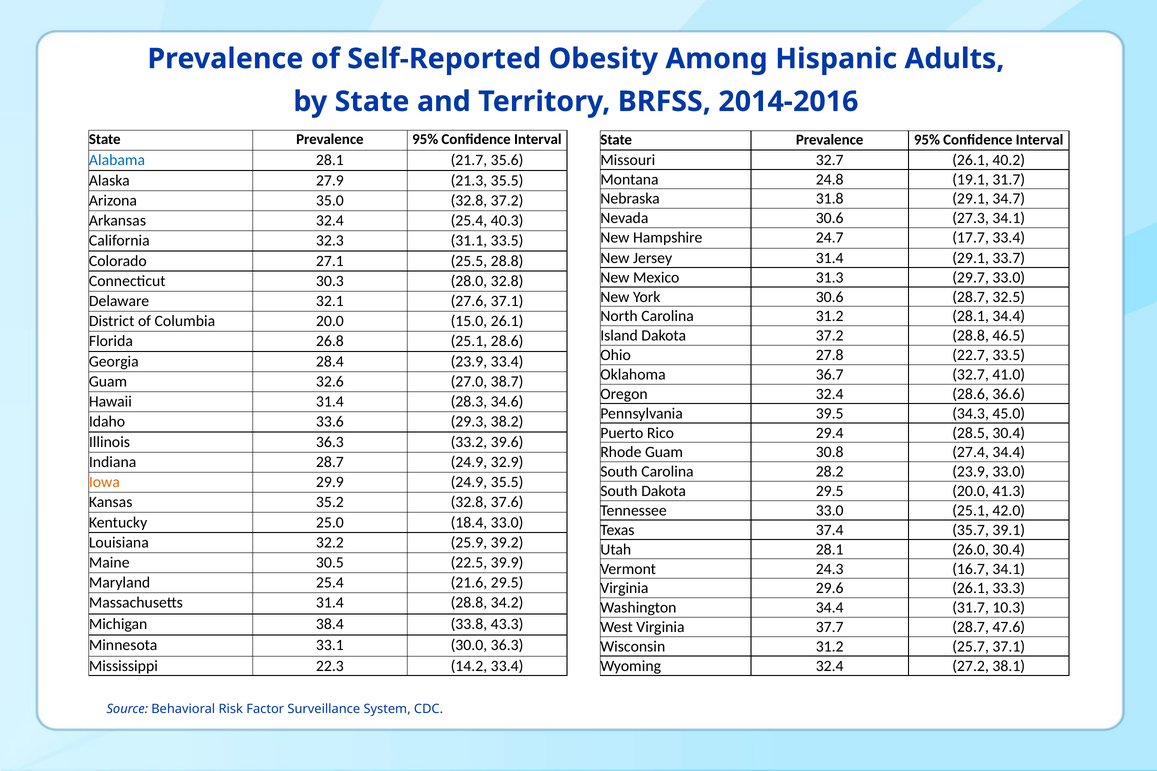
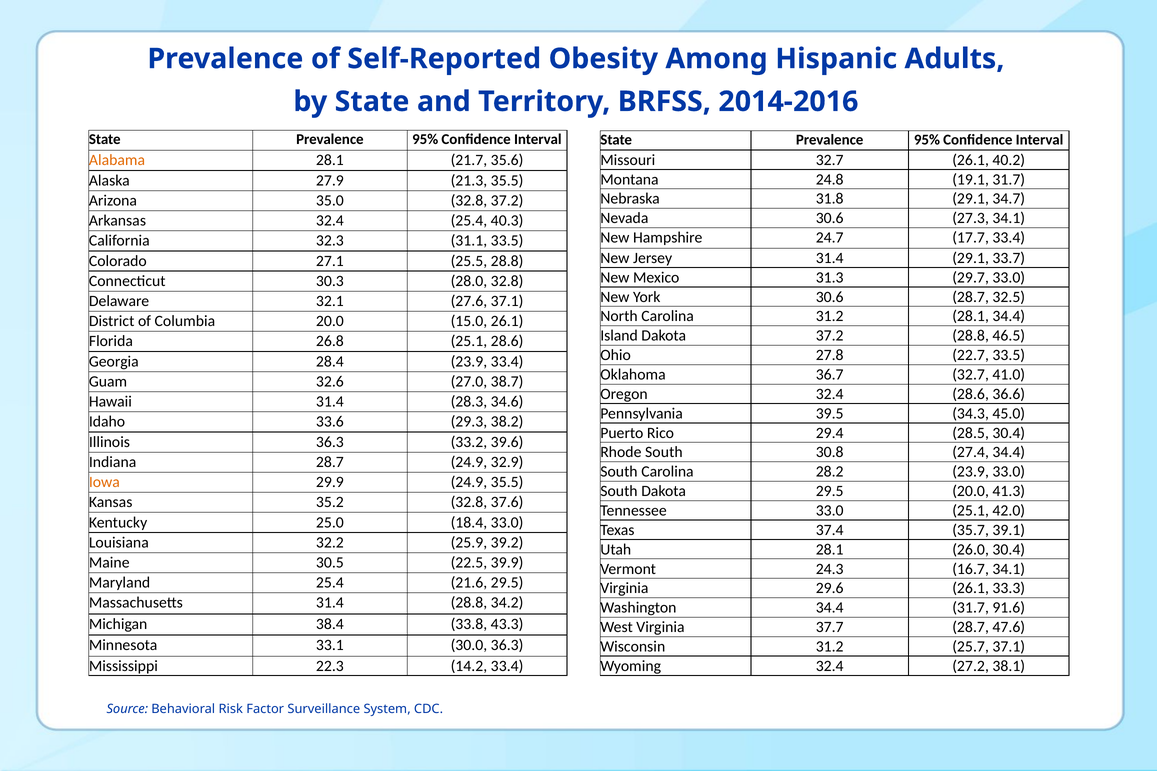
Alabama colour: blue -> orange (117, 160)
Rhode Guam: Guam -> South (664, 452)
10.3: 10.3 -> 91.6 (1009, 608)
